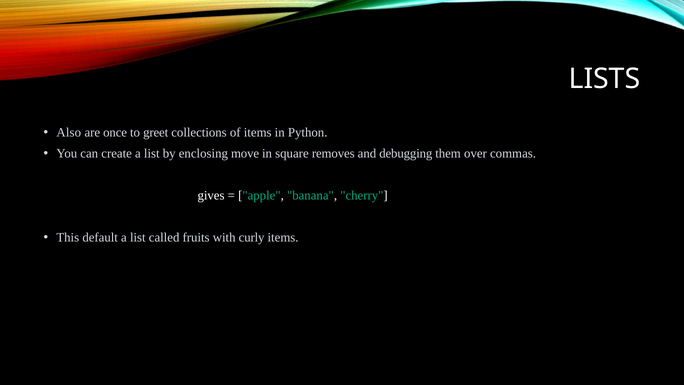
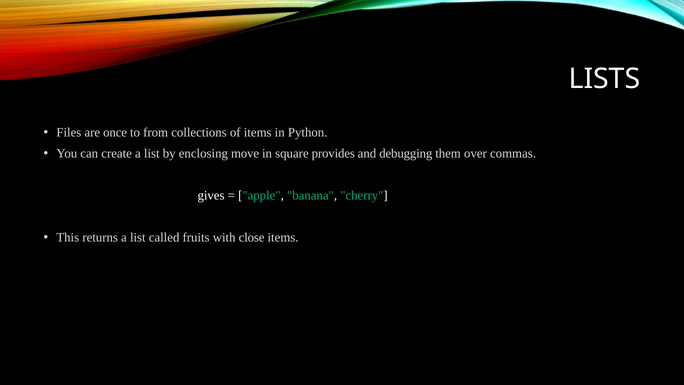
Also: Also -> Files (69, 133)
greet: greet -> from (156, 133)
removes: removes -> provides (333, 154)
default: default -> returns (100, 237)
curly: curly -> close (252, 237)
